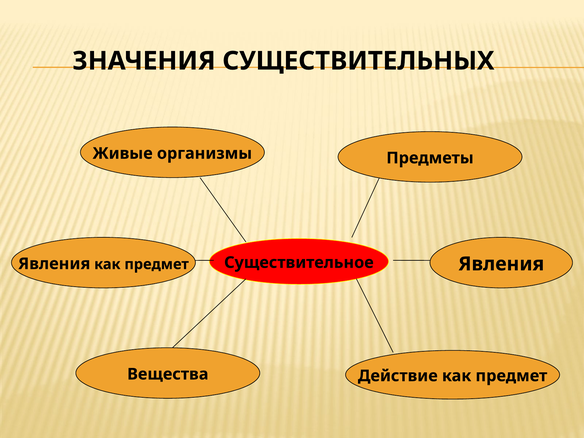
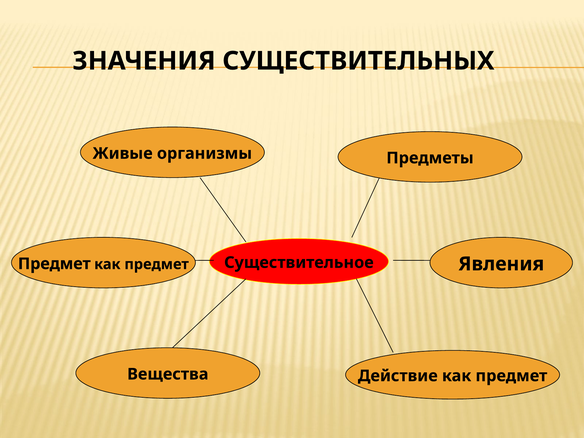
Явления: Явления -> Предмет (54, 264)
